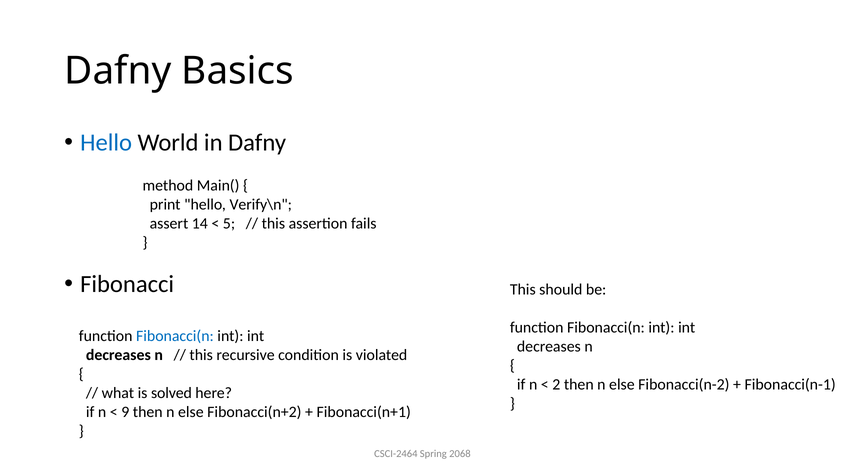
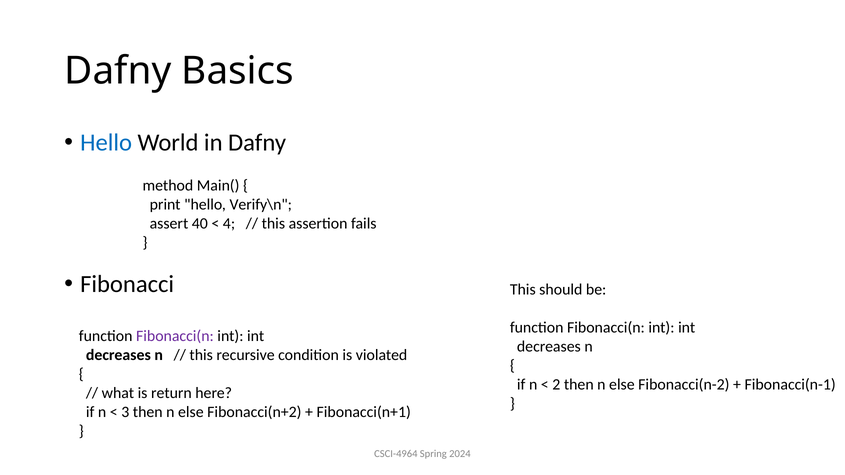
14: 14 -> 40 (200, 224)
5: 5 -> 4 (229, 224)
Fibonacci(n colour: blue -> purple (175, 336)
solved: solved -> return (171, 393)
9: 9 -> 3 (125, 412)
CSCI-2464: CSCI-2464 -> CSCI-4964 (396, 454)
2068: 2068 -> 2024 (460, 454)
